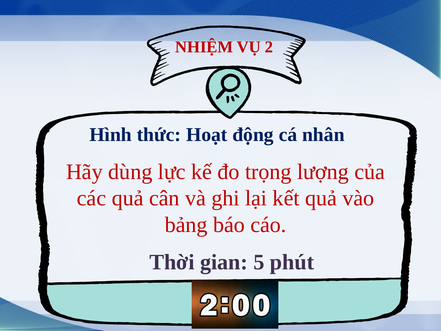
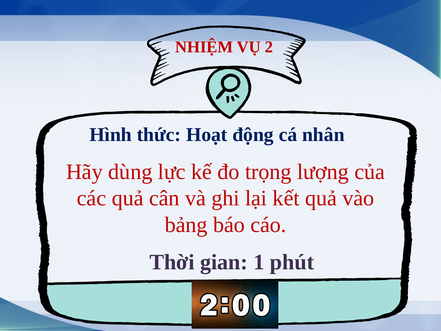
5: 5 -> 1 (259, 262)
